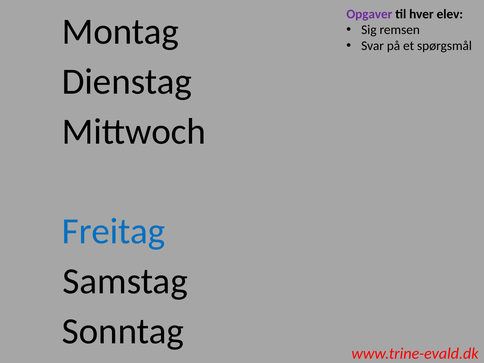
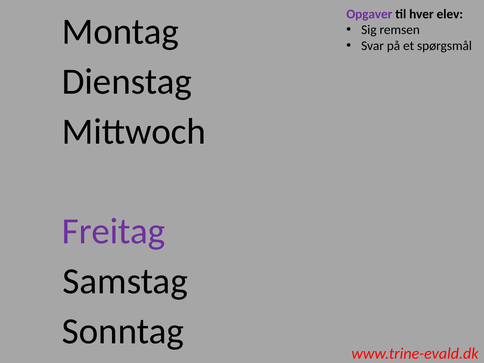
Freitag colour: blue -> purple (114, 231)
